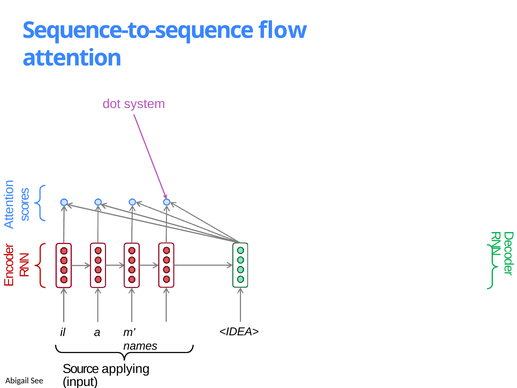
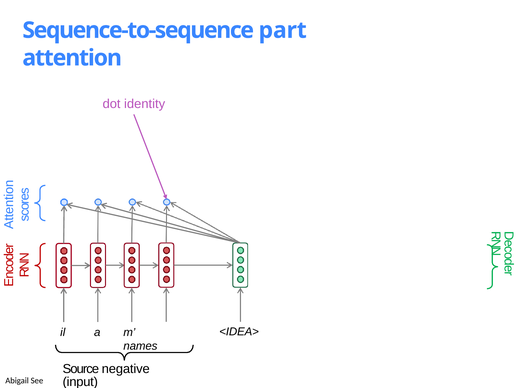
flow: flow -> part (283, 30)
system: system -> identity (145, 104)
applying: applying -> negative (126, 369)
